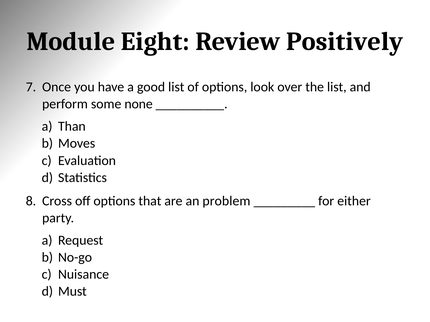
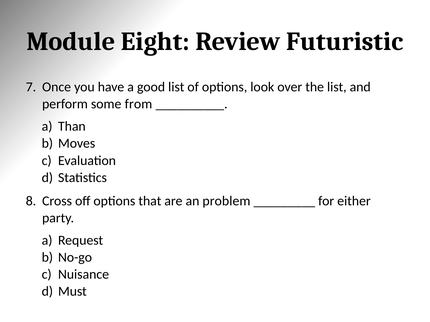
Positively: Positively -> Futuristic (345, 42)
none: none -> from (138, 104)
